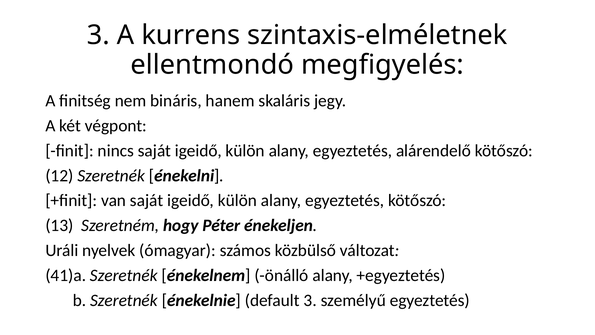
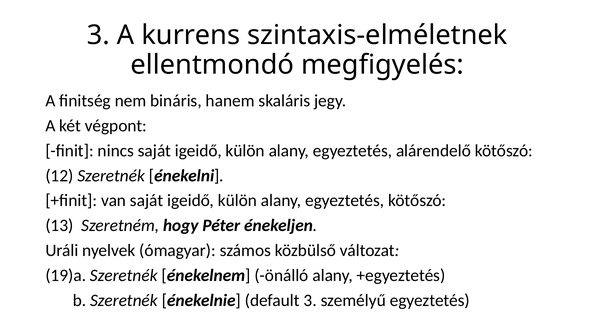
41)a: 41)a -> 19)a (66, 275)
